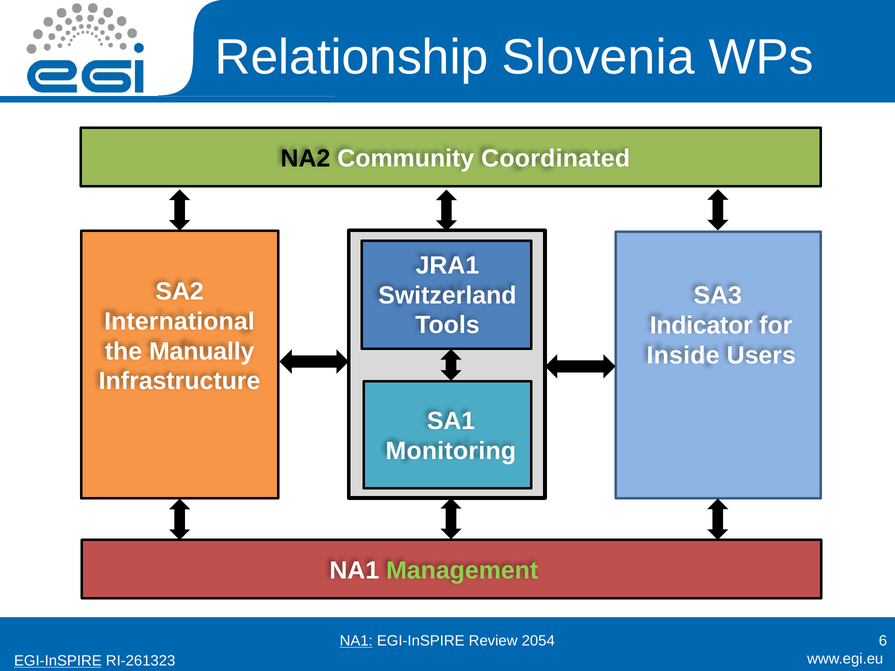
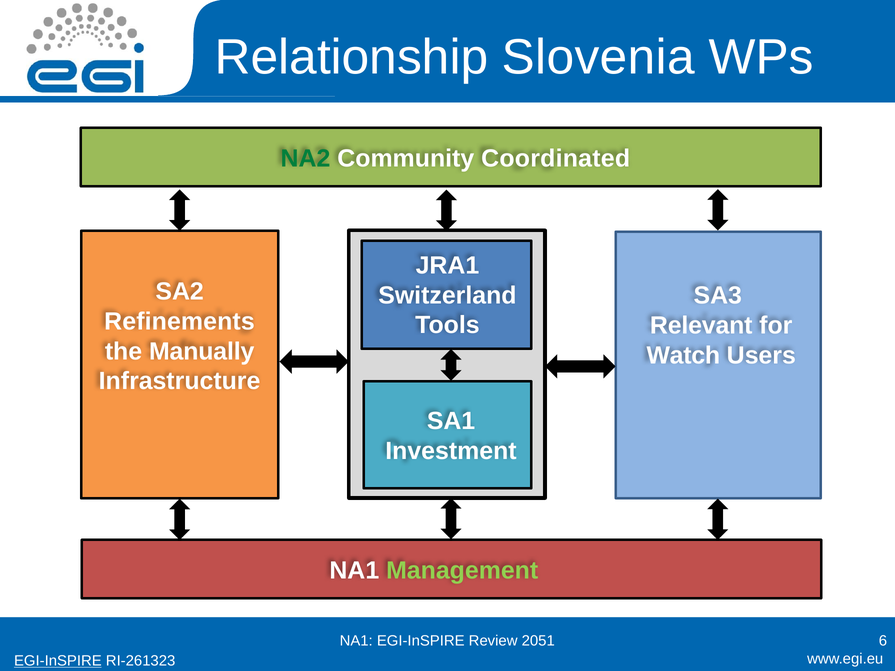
NA2 colour: black -> green (306, 159)
International: International -> Refinements (179, 322)
Indicator: Indicator -> Relevant (701, 326)
Inside: Inside -> Watch (683, 355)
Monitoring: Monitoring -> Investment (451, 451)
NA1 underline: present -> none (356, 641)
2054: 2054 -> 2051 (538, 641)
